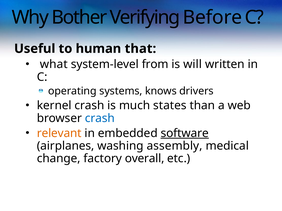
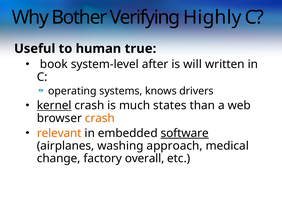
Before: Before -> Highly (212, 17)
that: that -> true (140, 49)
what: what -> book (54, 64)
from: from -> after (155, 64)
kernel underline: none -> present (54, 106)
crash colour: blue -> orange (100, 118)
assembly: assembly -> approach (175, 146)
